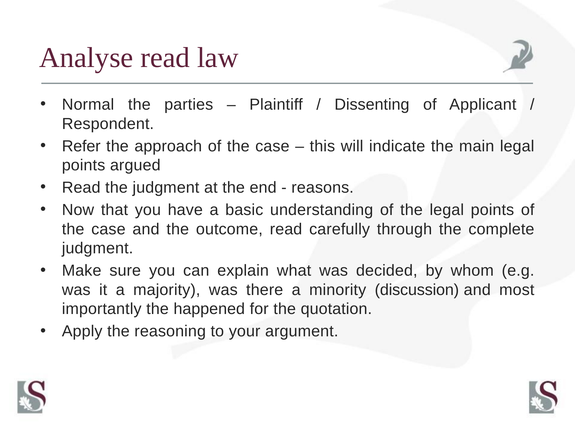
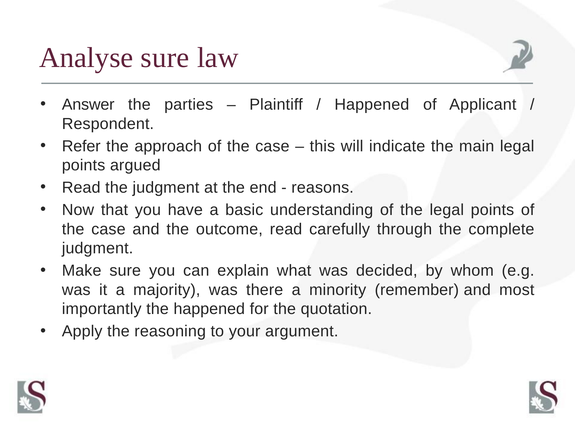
Analyse read: read -> sure (165, 58)
Normal: Normal -> Answer (88, 105)
Dissenting: Dissenting -> Happened (372, 105)
discussion: discussion -> remember (417, 290)
